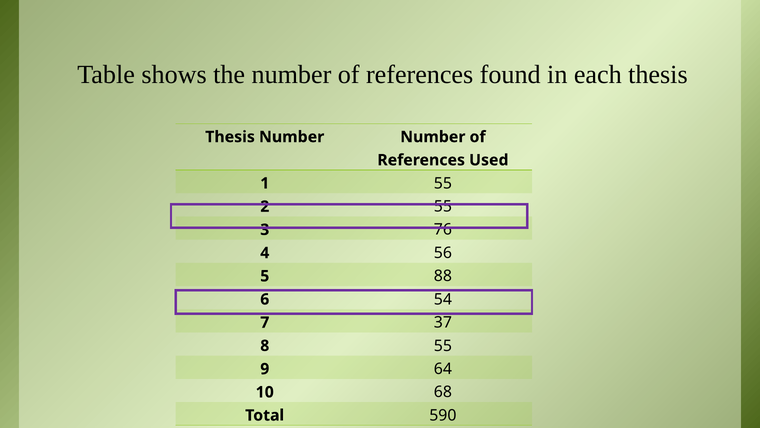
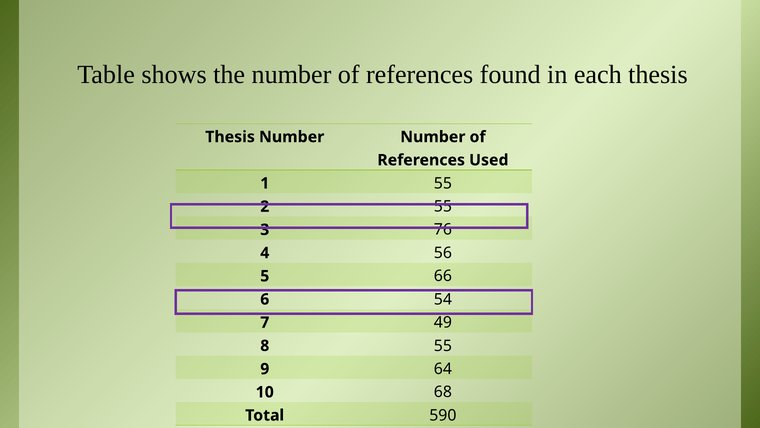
88: 88 -> 66 (443, 276)
37: 37 -> 49 (443, 322)
